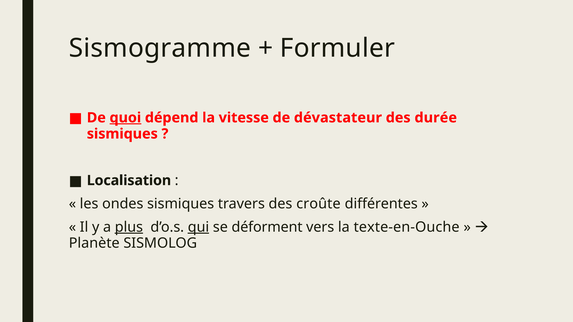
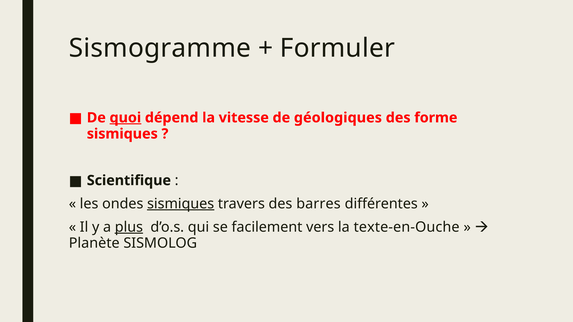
dévastateur: dévastateur -> géologiques (338, 118)
durée: durée -> forme (436, 118)
Localisation: Localisation -> Scientifique (129, 181)
sismiques underline: none -> present (181, 204)
croûte: croûte -> barres (318, 204)
qui underline: present -> none (198, 227)
déforment: déforment -> facilement (267, 227)
